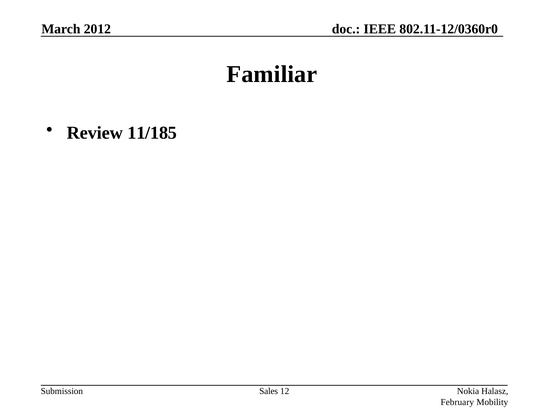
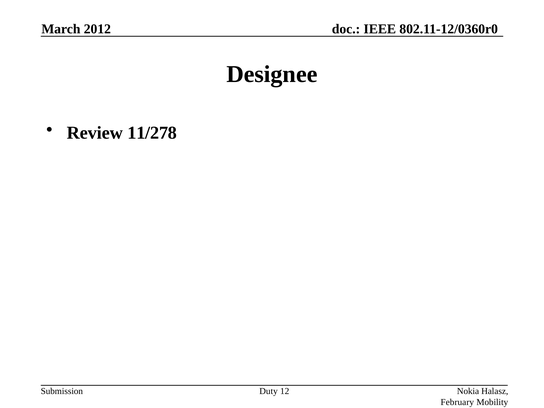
Familiar: Familiar -> Designee (272, 74)
11/185: 11/185 -> 11/278 (152, 133)
Sales: Sales -> Duty (269, 391)
